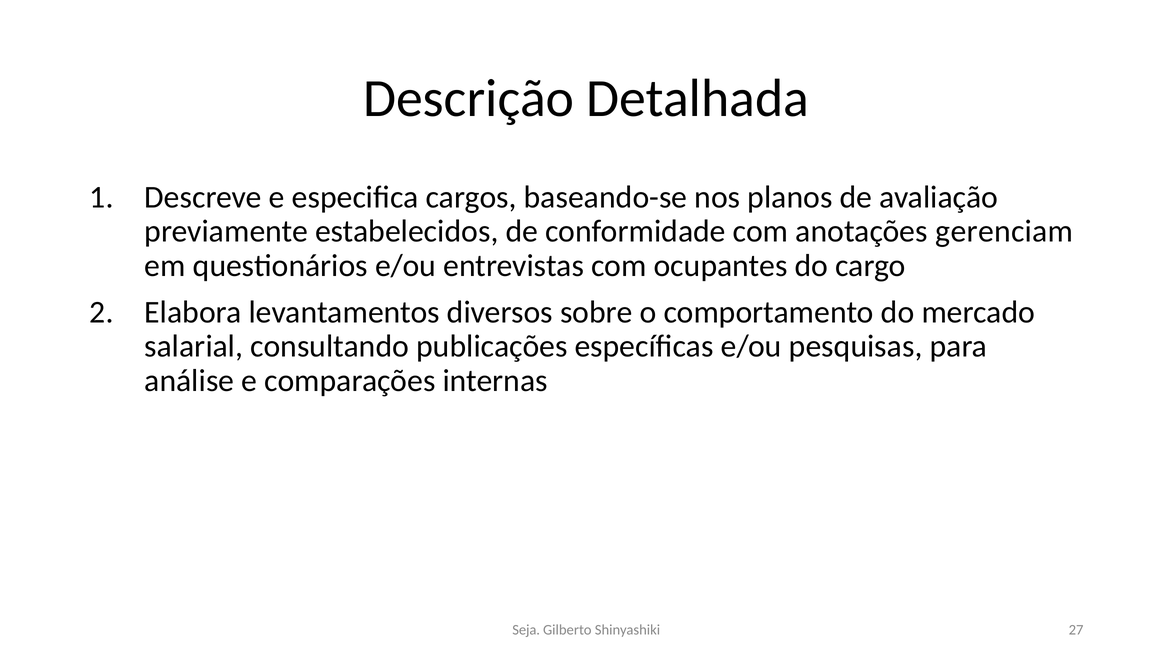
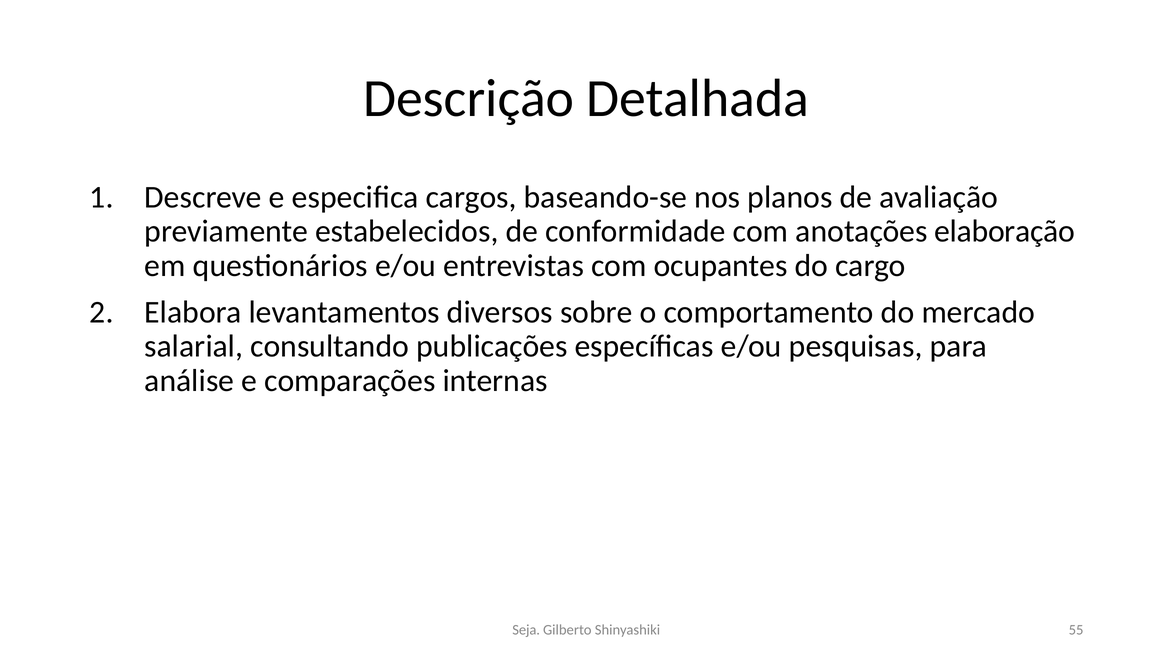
gerenciam: gerenciam -> elaboração (1005, 231)
27: 27 -> 55 (1076, 630)
